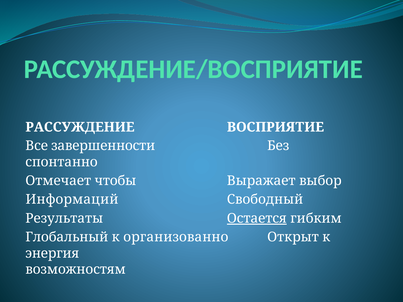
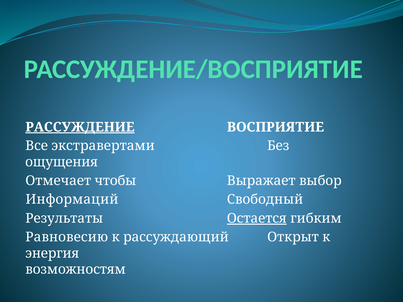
РАССУЖДЕНИЕ underline: none -> present (80, 127)
завершенности: завершенности -> экстравертами (103, 146)
спонтанно: спонтанно -> ощущения (62, 162)
Глобальный: Глобальный -> Равновесию (67, 237)
организованно: организованно -> рассуждающий (176, 237)
